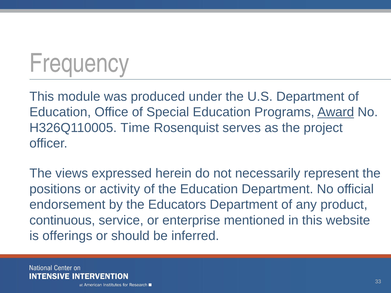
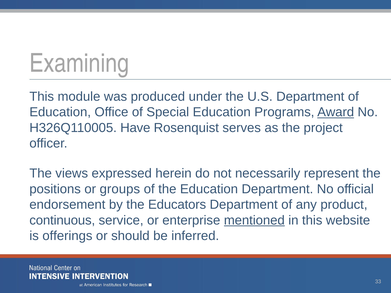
Frequency: Frequency -> Examining (79, 63)
Time: Time -> Have (135, 128)
activity: activity -> groups (120, 189)
mentioned underline: none -> present (254, 220)
